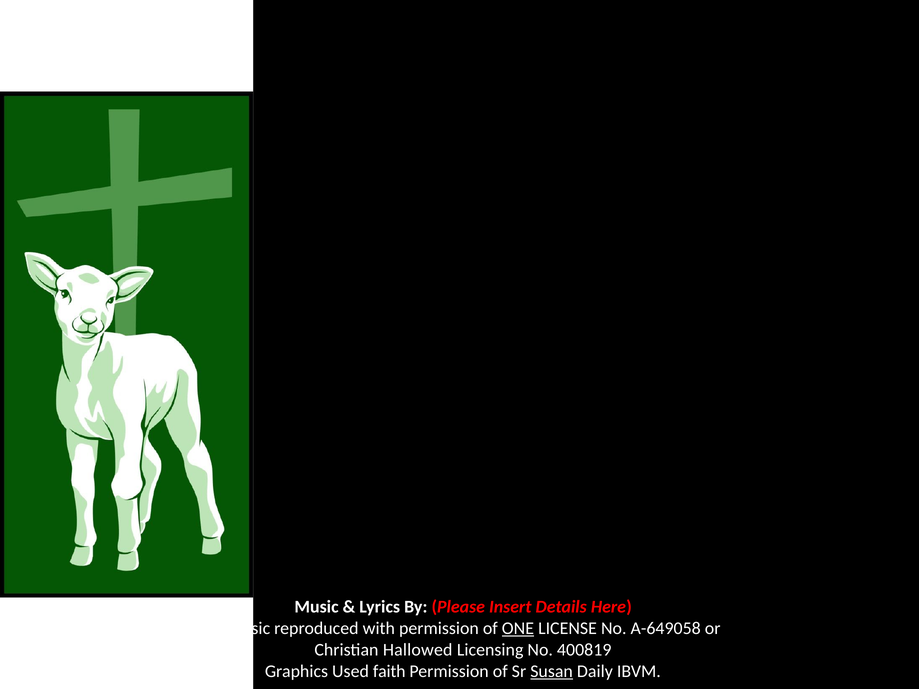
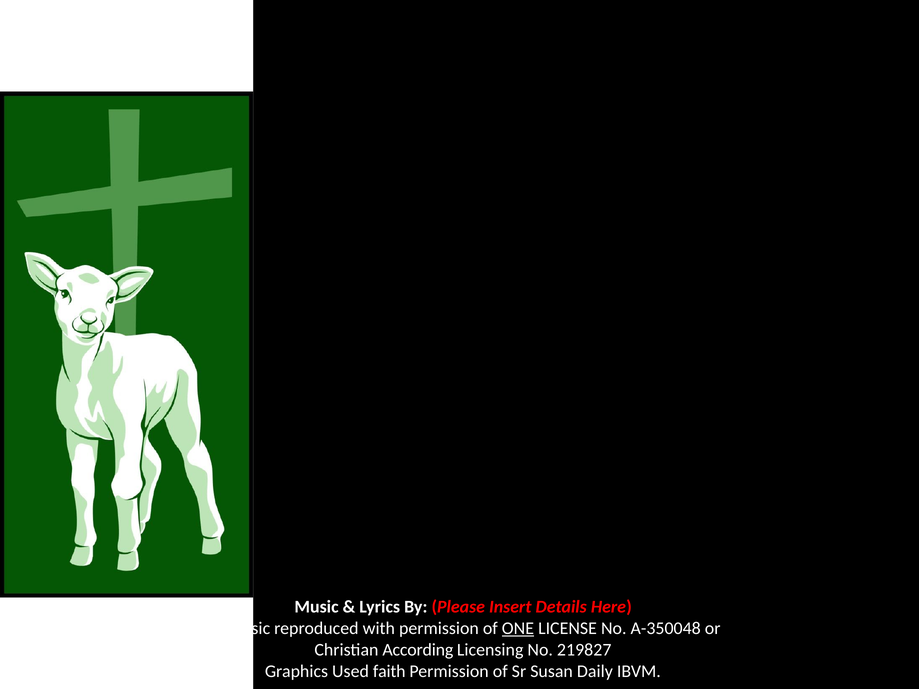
A-649058: A-649058 -> A-350048 (666, 629)
Hallowed: Hallowed -> According (418, 650)
400819: 400819 -> 219827 (584, 650)
Susan underline: present -> none (552, 672)
